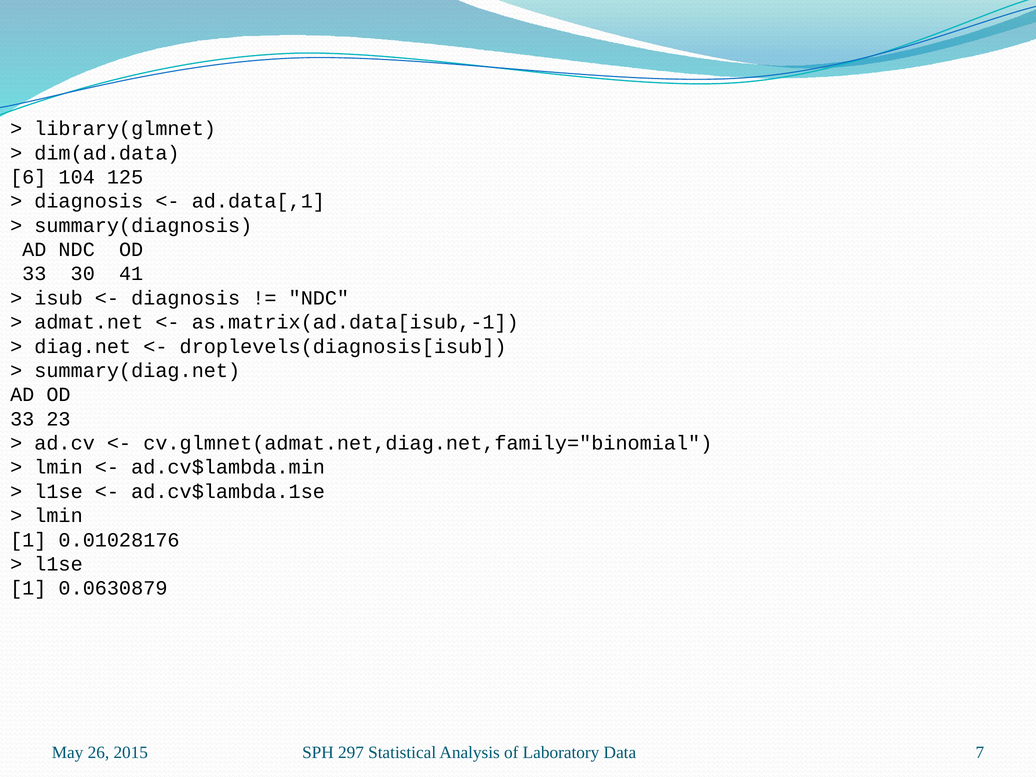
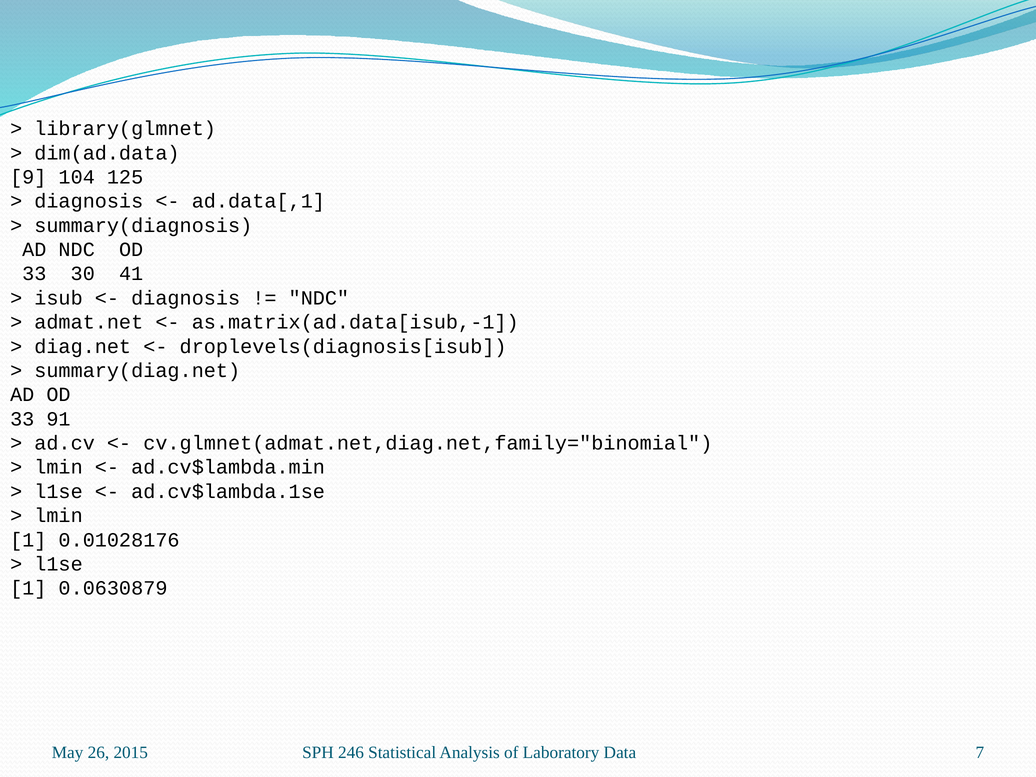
6: 6 -> 9 (28, 177)
23: 23 -> 91 (58, 419)
297: 297 -> 246 (351, 752)
